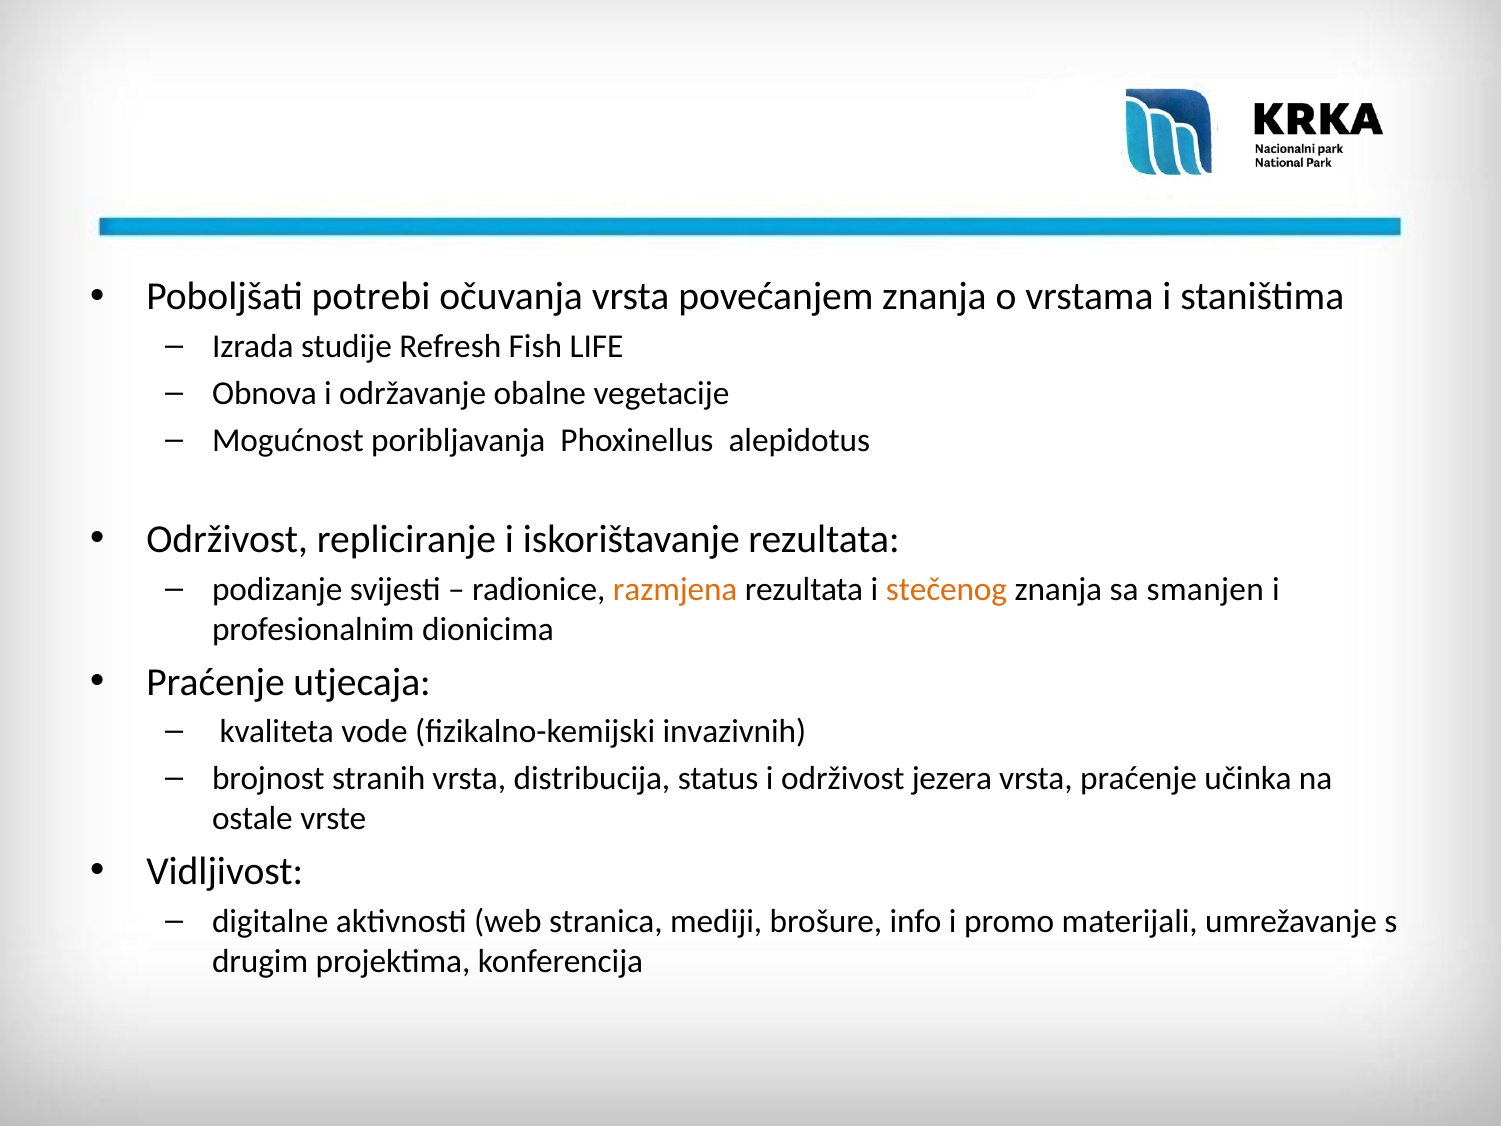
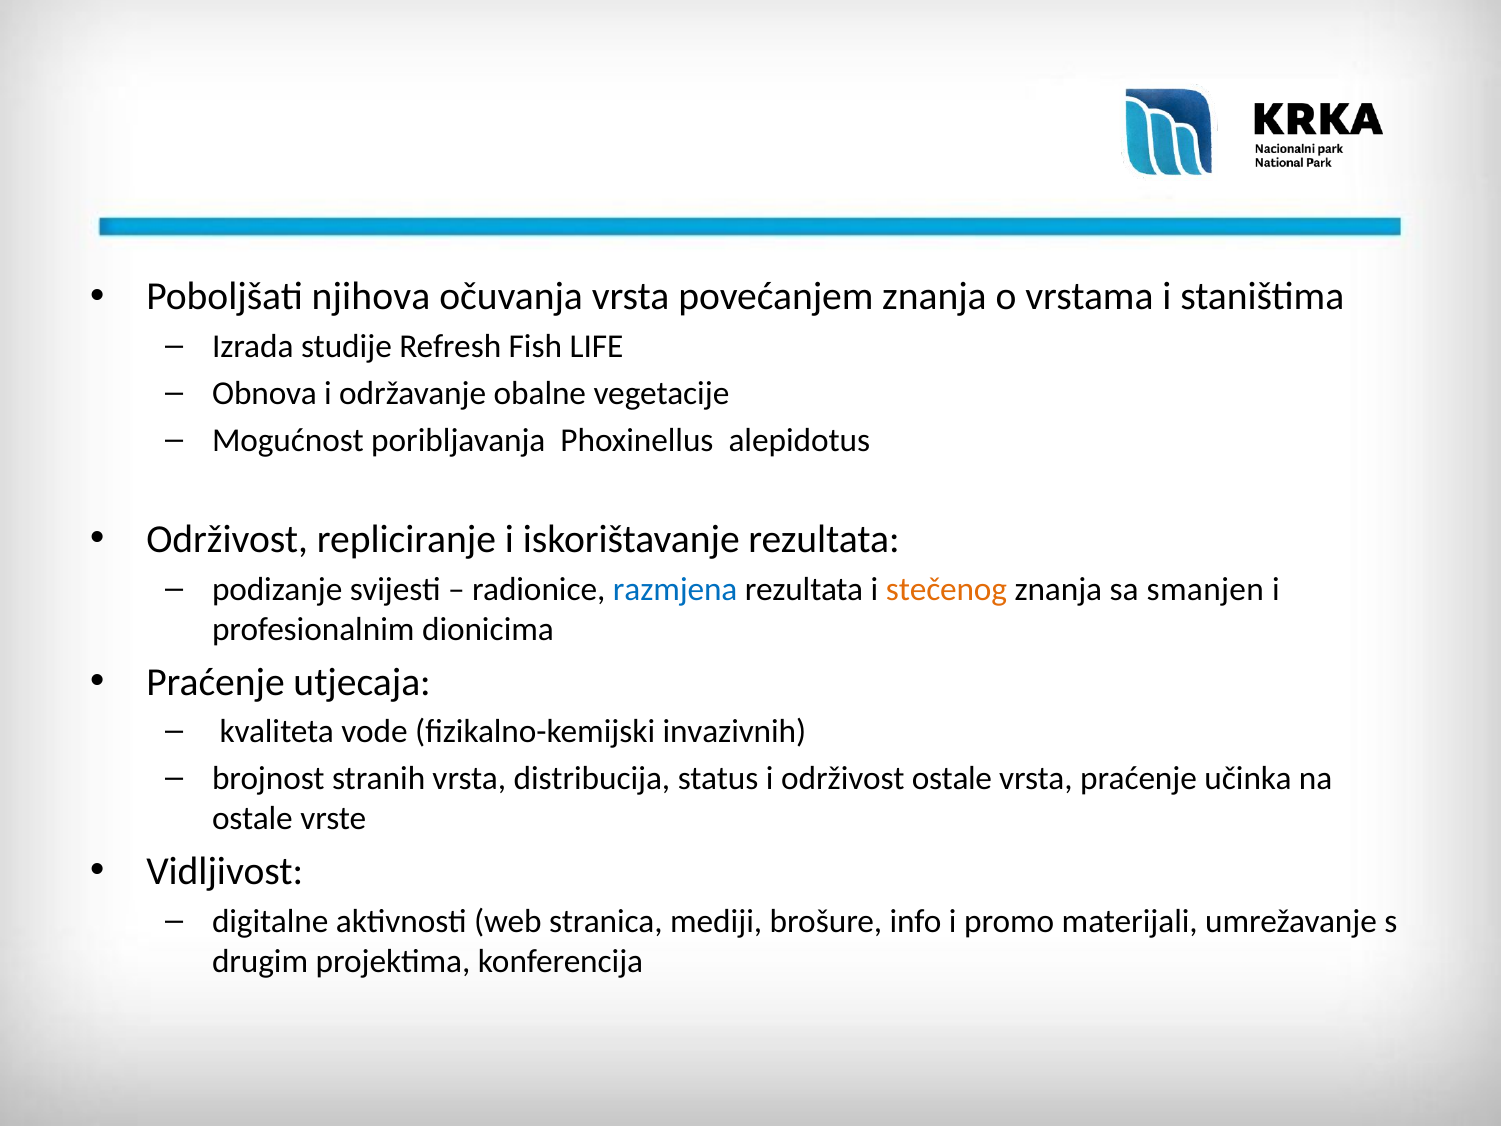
potrebi: potrebi -> njihova (371, 297)
razmjena colour: orange -> blue (675, 589)
održivost jezera: jezera -> ostale (952, 779)
